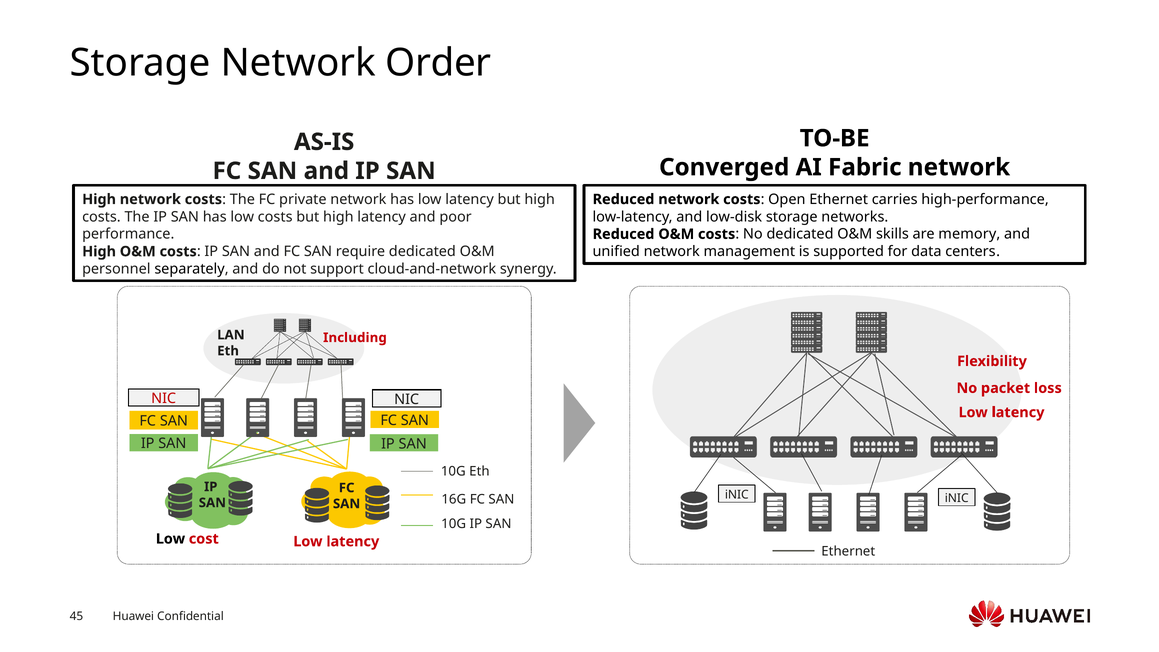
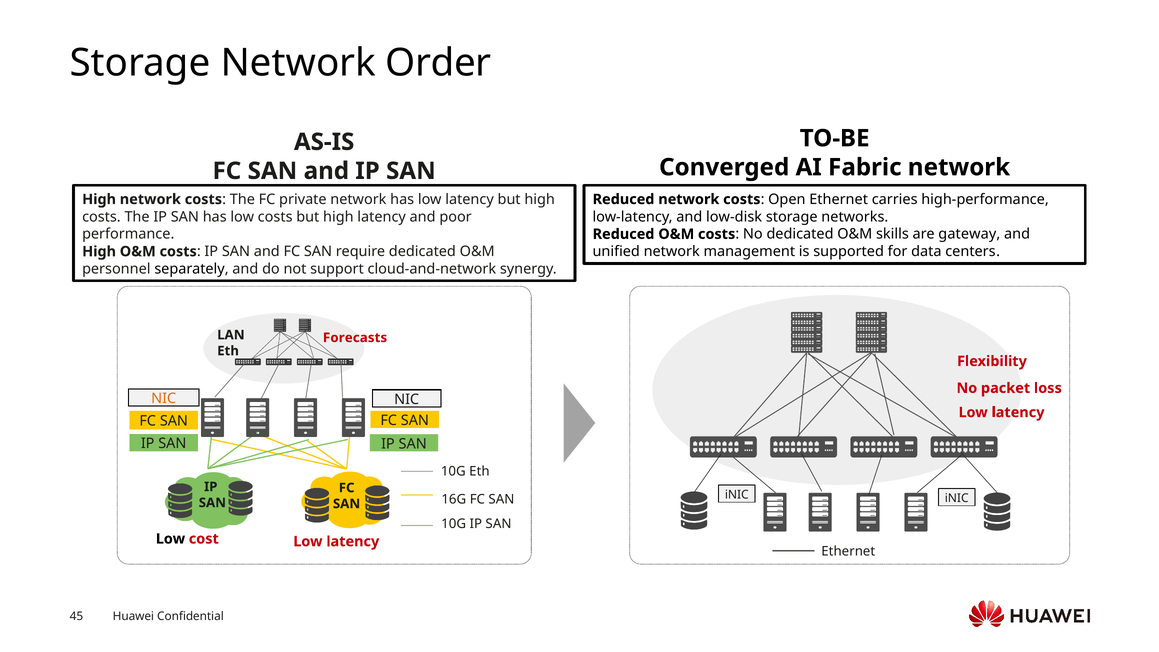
memory: memory -> gateway (969, 234)
Including: Including -> Forecasts (355, 338)
NIC colour: red -> orange (164, 398)
